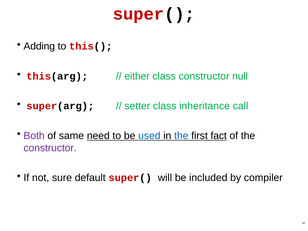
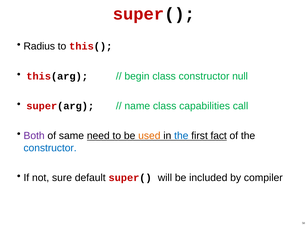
Adding: Adding -> Radius (39, 46)
either: either -> begin (137, 76)
setter: setter -> name (137, 106)
inheritance: inheritance -> capabilities (205, 106)
used colour: blue -> orange (149, 136)
constructor colour: purple -> blue (50, 148)
